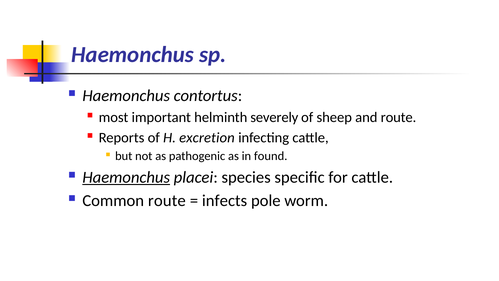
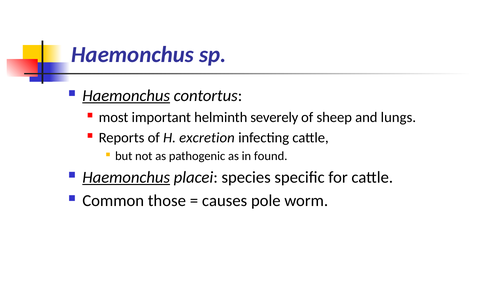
Haemonchus underline: none -> present (126, 96)
and route: route -> lungs (398, 117)
Common route: route -> those (167, 200)
infects: infects -> causes (225, 200)
